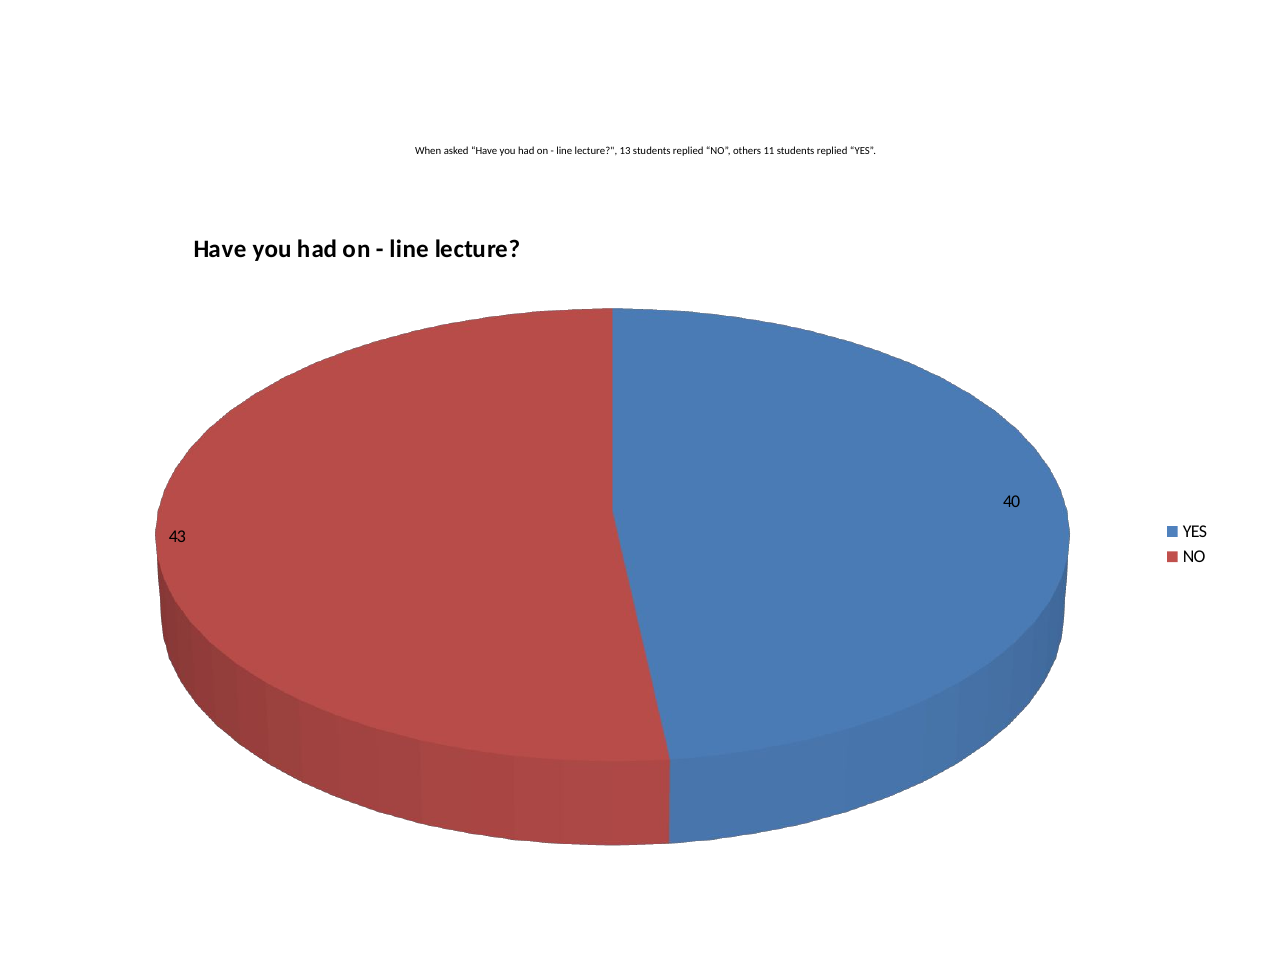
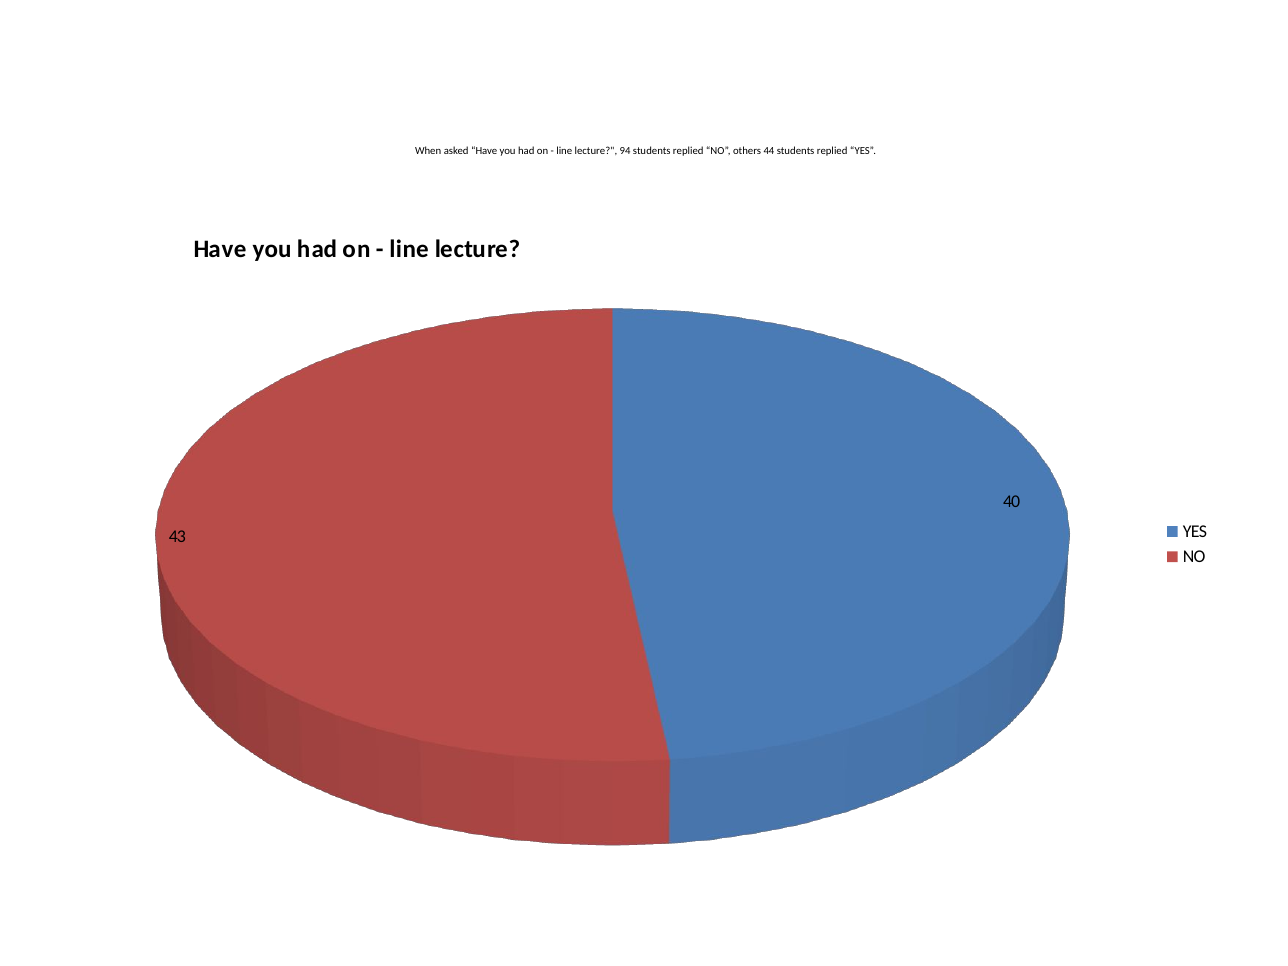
13: 13 -> 94 (625, 151)
11: 11 -> 44 (769, 151)
